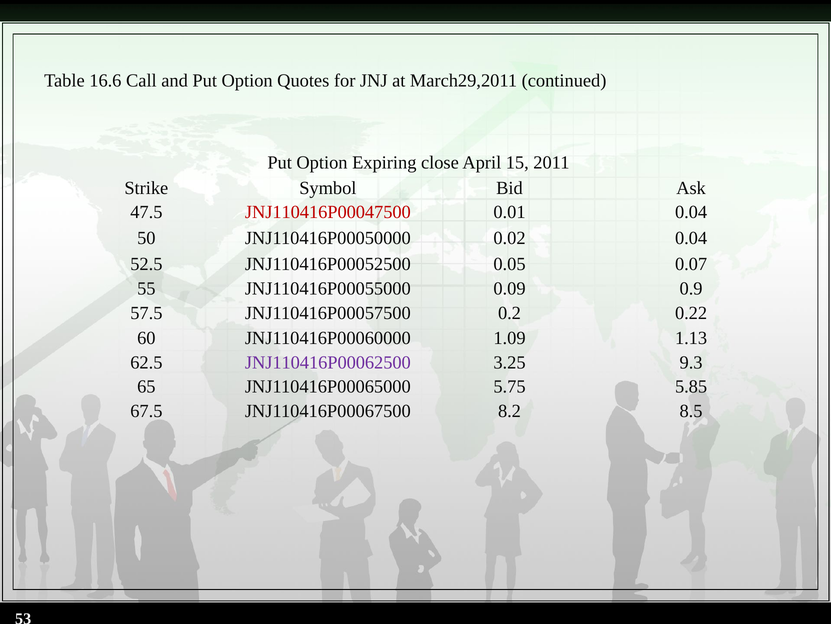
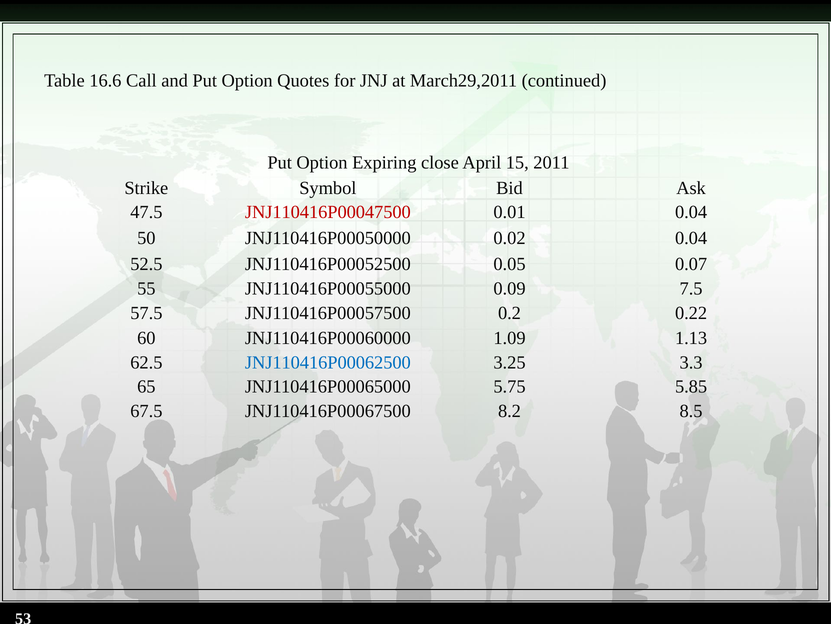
0.9: 0.9 -> 7.5 (691, 288)
JNJ110416P00062500 colour: purple -> blue (328, 362)
9.3: 9.3 -> 3.3 (691, 362)
